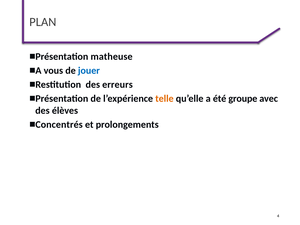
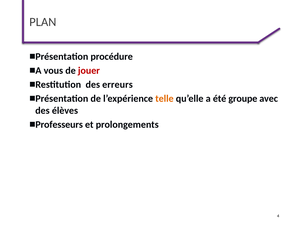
matheuse: matheuse -> procédure (112, 57)
jouer colour: blue -> red (89, 71)
Concentrés: Concentrés -> Professeurs (59, 125)
